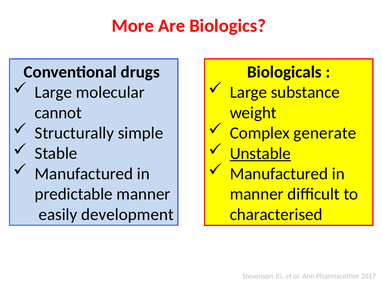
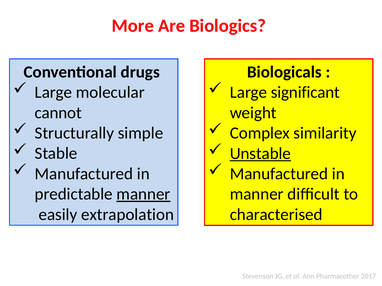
substance: substance -> significant (305, 93)
generate: generate -> similarity (325, 133)
manner underline: none -> present (143, 194)
development: development -> extrapolation (128, 215)
